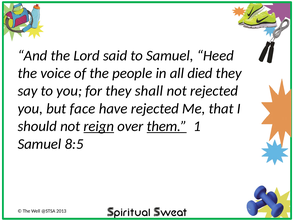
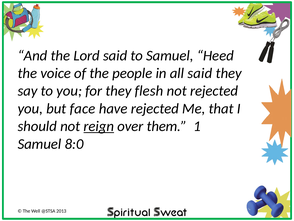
all died: died -> said (200, 73)
shall: shall -> flesh (149, 91)
them underline: present -> none (167, 126)
8:5: 8:5 -> 8:0 (74, 144)
